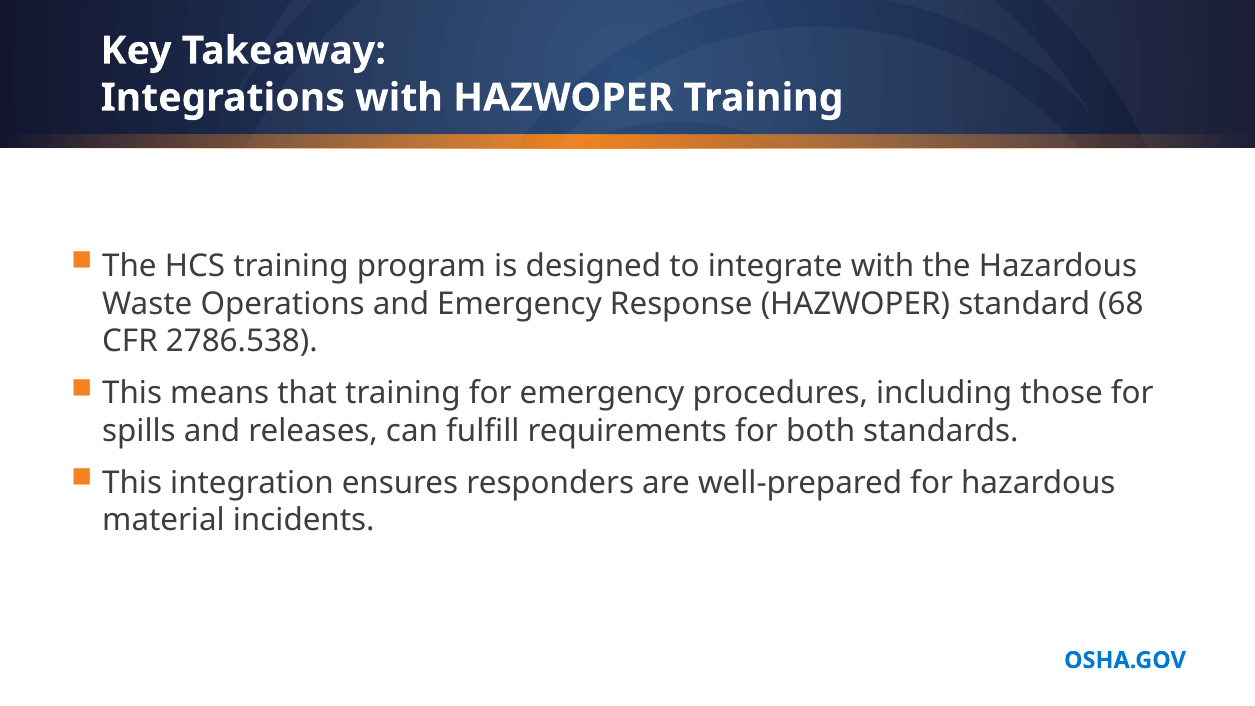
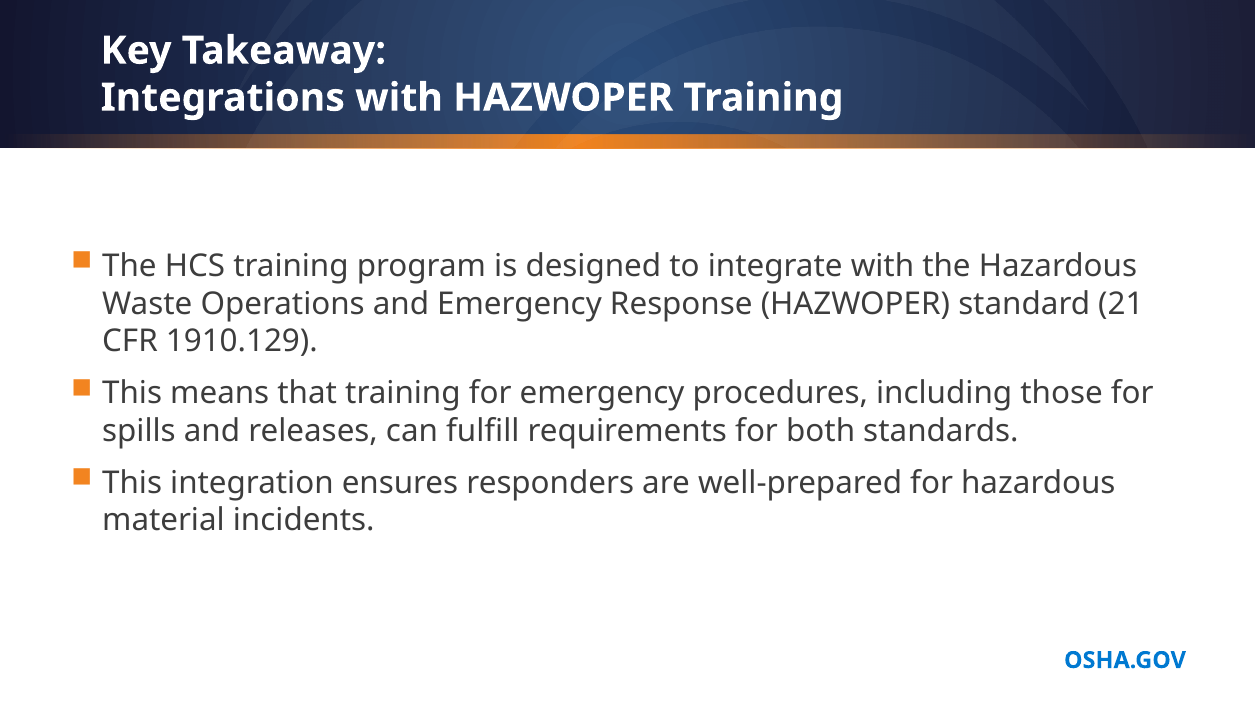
68: 68 -> 21 (1121, 304)
2786.538: 2786.538 -> 1910.129 (242, 342)
